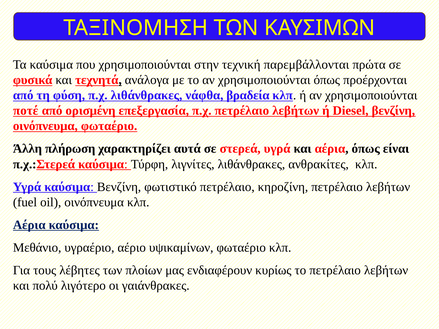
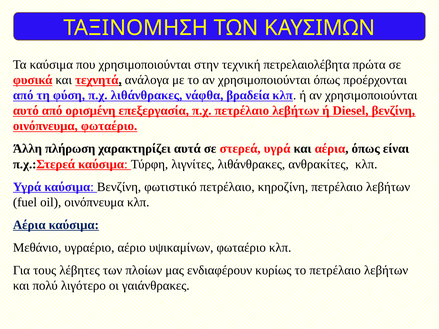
παρεμβάλλονται: παρεμβάλλονται -> πετρελαιολέβητα (307, 65)
ποτέ: ποτέ -> αυτό (26, 111)
